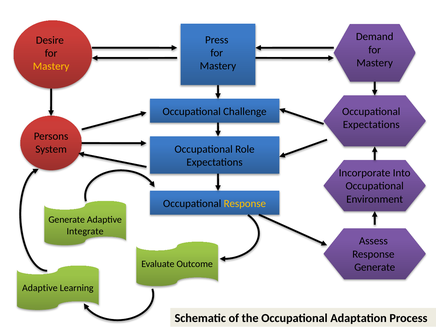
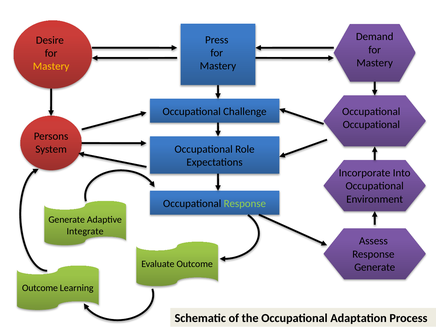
Expectations: Expectations -> Occupational (371, 125)
Response colour: yellow -> light green (245, 204)
Adaptive: Adaptive -> Outcome (40, 288)
